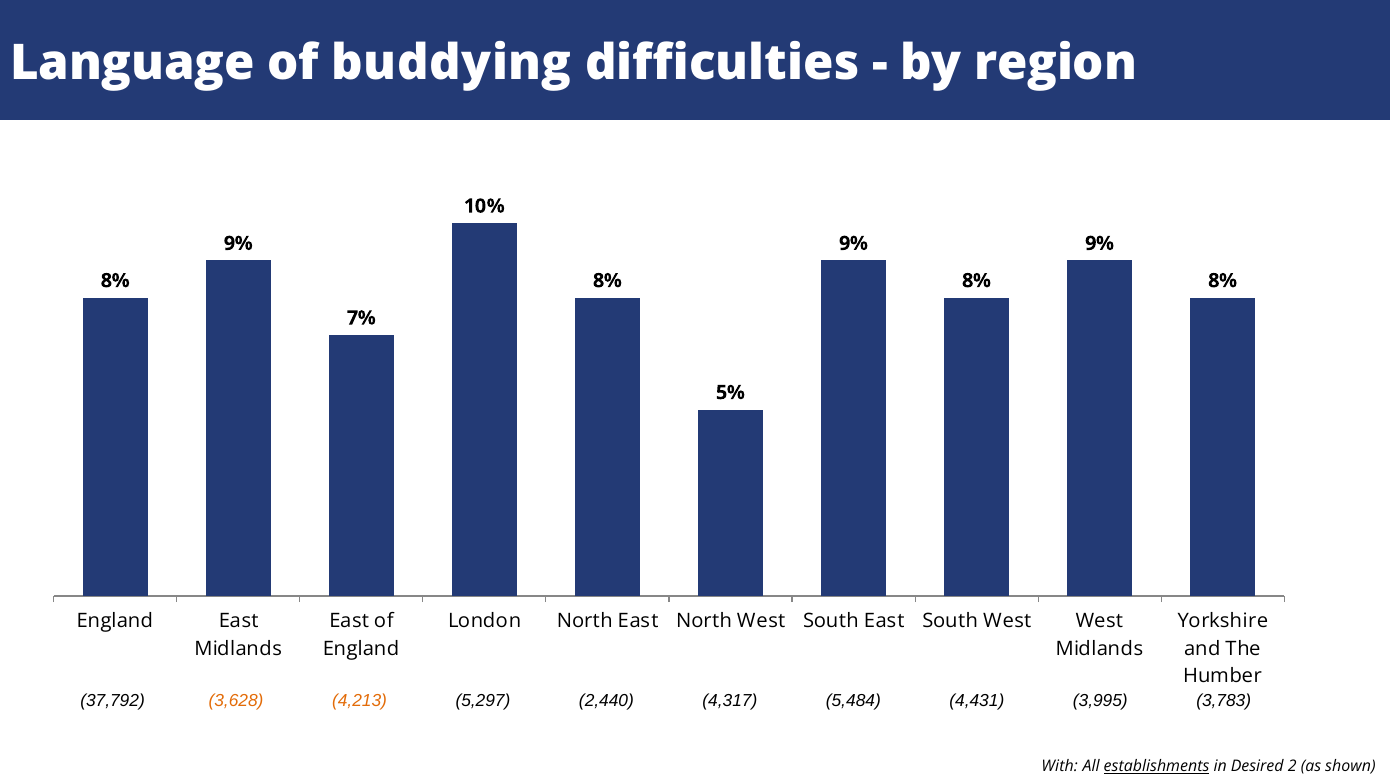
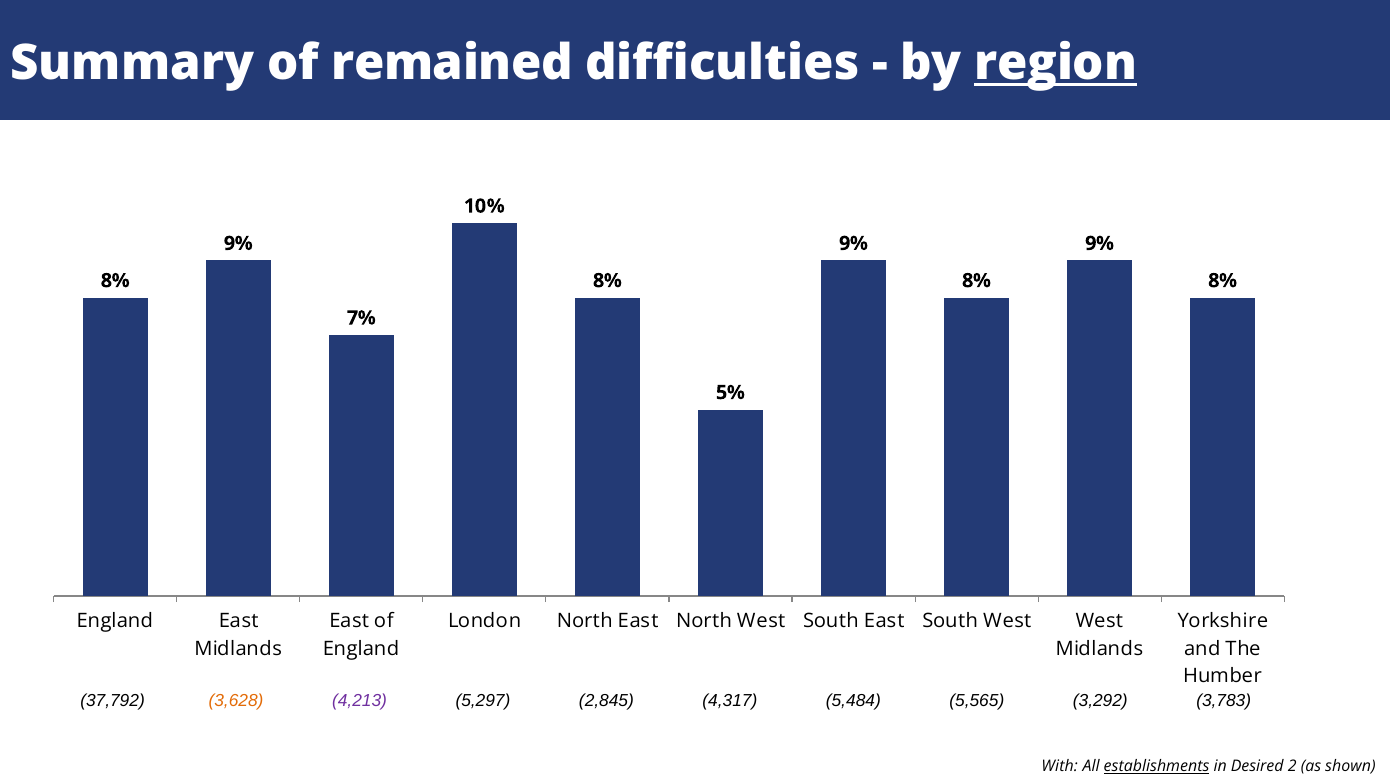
Language: Language -> Summary (132, 63)
buddying: buddying -> remained (452, 63)
region underline: none -> present (1056, 63)
4,213 colour: orange -> purple (360, 701)
2,440: 2,440 -> 2,845 (606, 701)
4,431: 4,431 -> 5,565 (977, 701)
3,995: 3,995 -> 3,292 (1100, 701)
